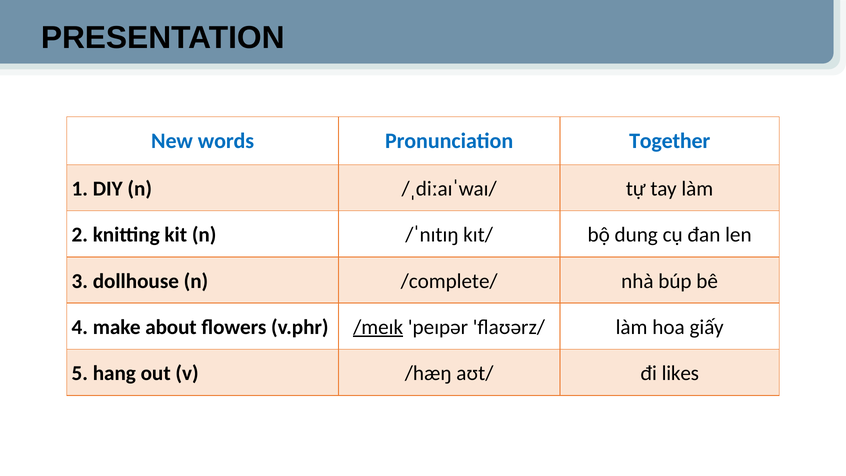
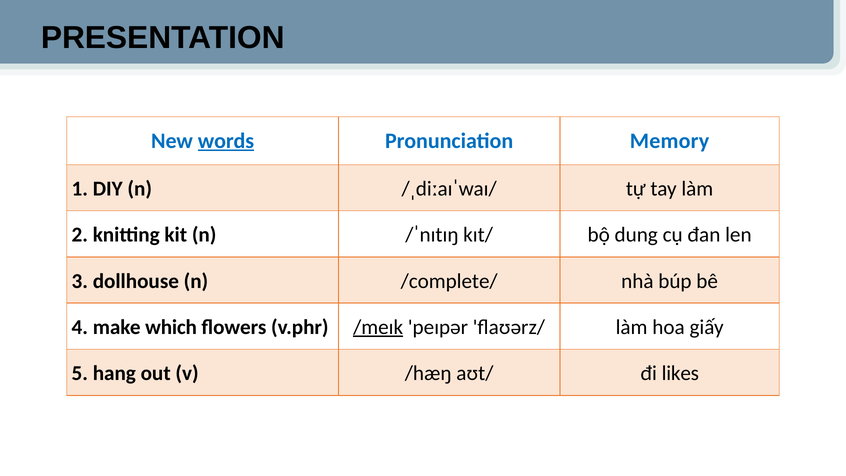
words underline: none -> present (226, 141)
Together: Together -> Memory (669, 141)
about: about -> which (171, 327)
